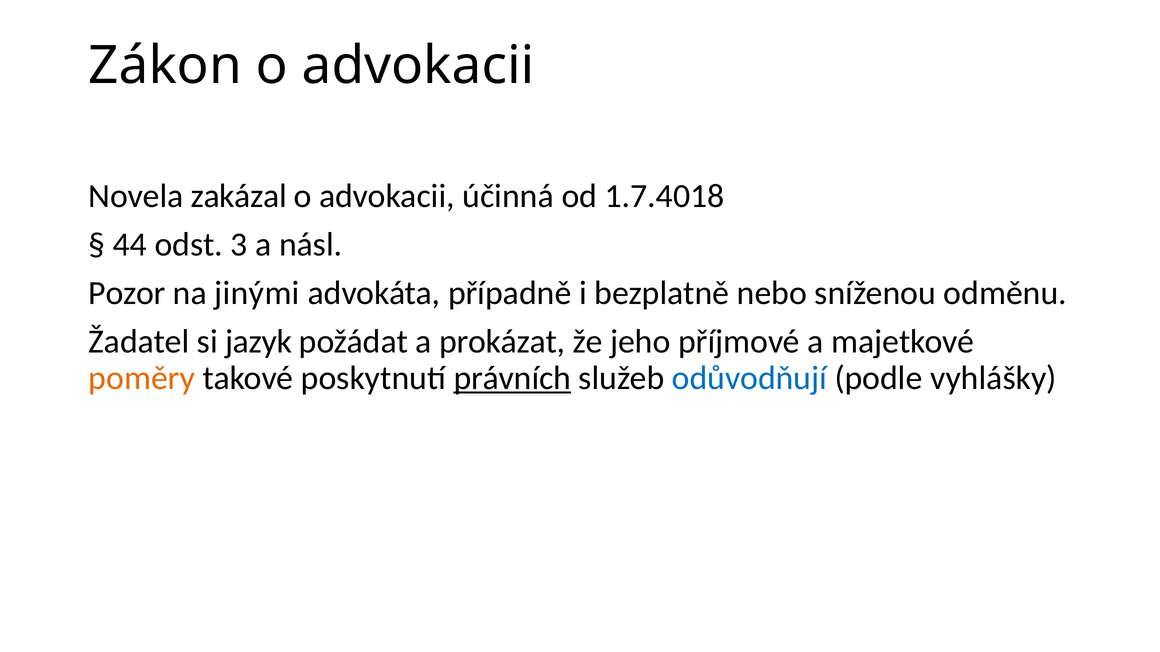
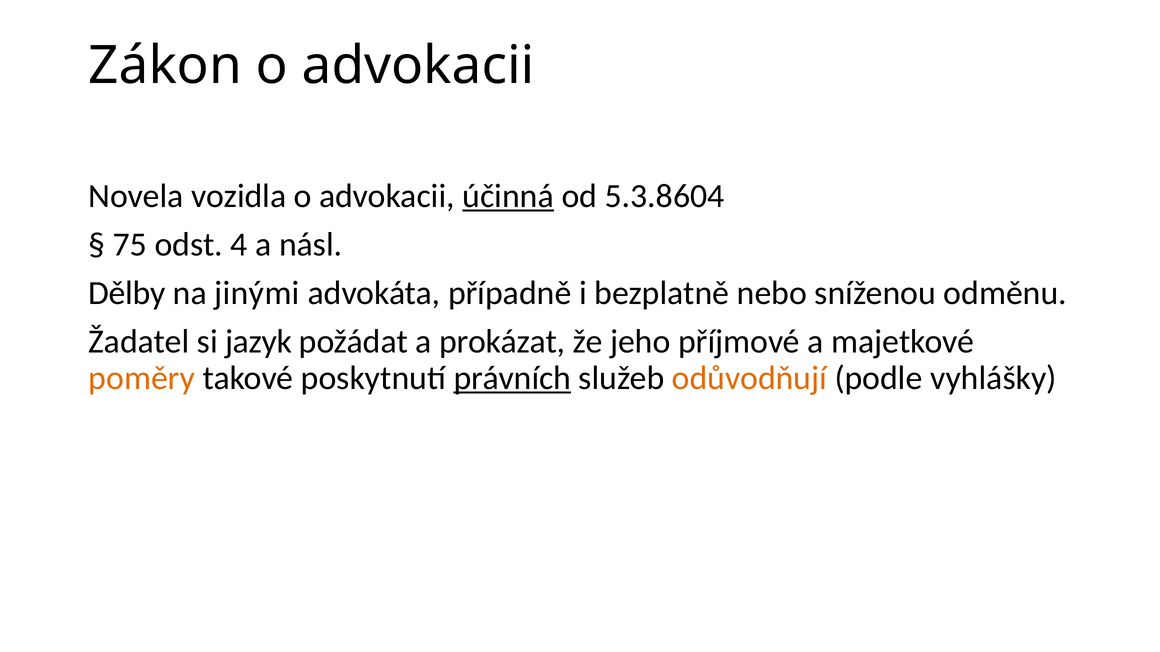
zakázal: zakázal -> vozidla (239, 196)
účinná underline: none -> present (508, 196)
1.7.4018: 1.7.4018 -> 5.3.8604 (665, 196)
44: 44 -> 75 (130, 245)
3: 3 -> 4 (239, 245)
Pozor: Pozor -> Dělby (127, 293)
odůvodňují colour: blue -> orange (749, 378)
